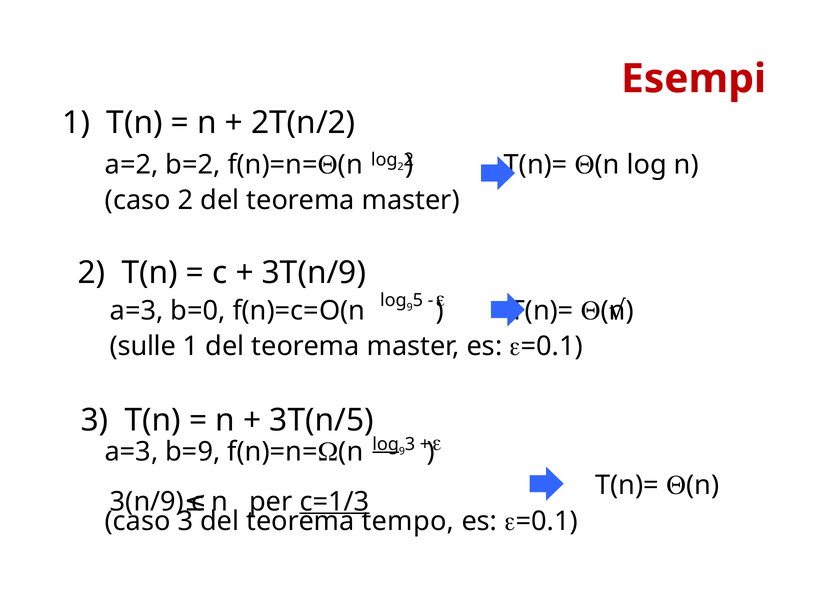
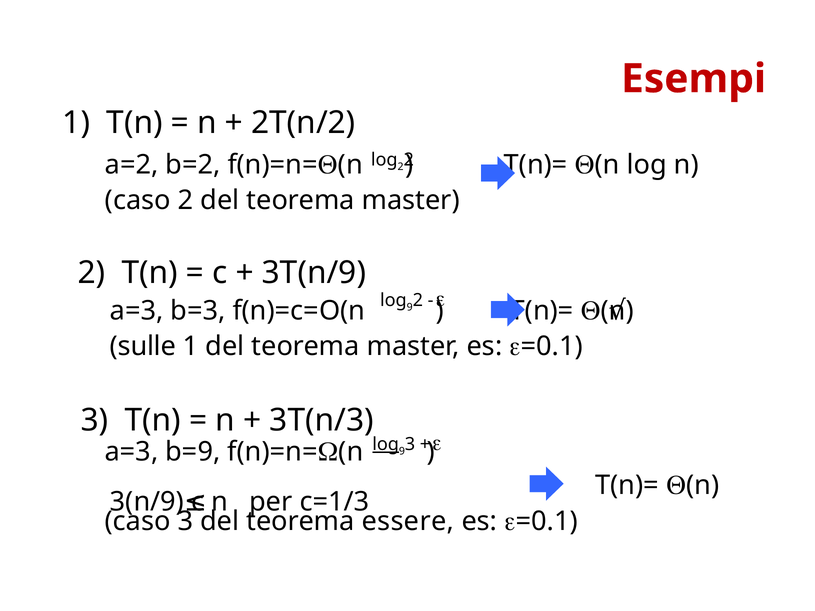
5: 5 -> 2 (418, 301)
b=0: b=0 -> b=3 (198, 311)
3T(n/5: 3T(n/5 -> 3T(n/3 (322, 421)
c=1/3 underline: present -> none (334, 502)
tempo: tempo -> essere (408, 522)
